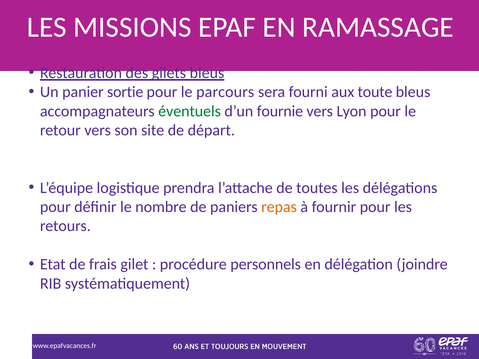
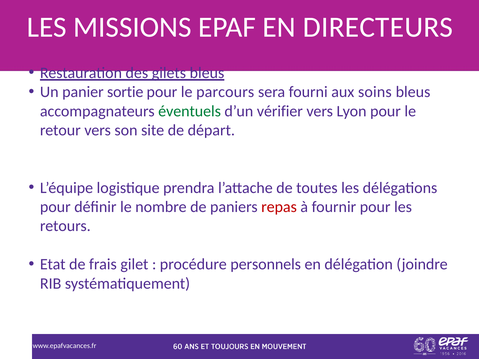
RAMASSAGE: RAMASSAGE -> DIRECTEURS (378, 27)
toute: toute -> soins (375, 92)
fournie: fournie -> vérifier (280, 111)
repas colour: orange -> red (279, 207)
